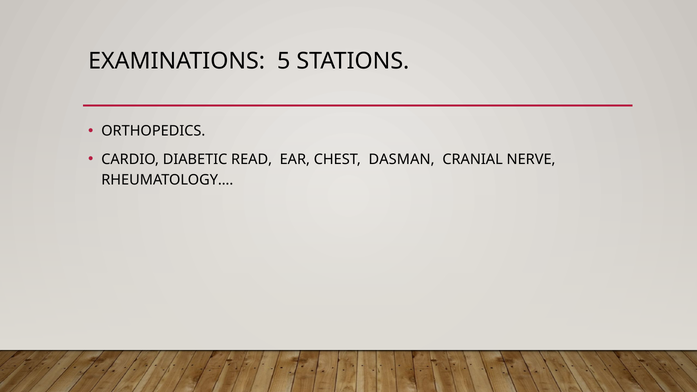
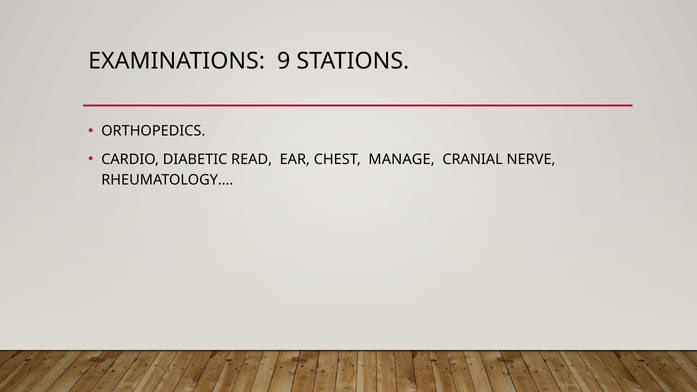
5: 5 -> 9 (284, 61)
DASMAN: DASMAN -> MANAGE (402, 159)
